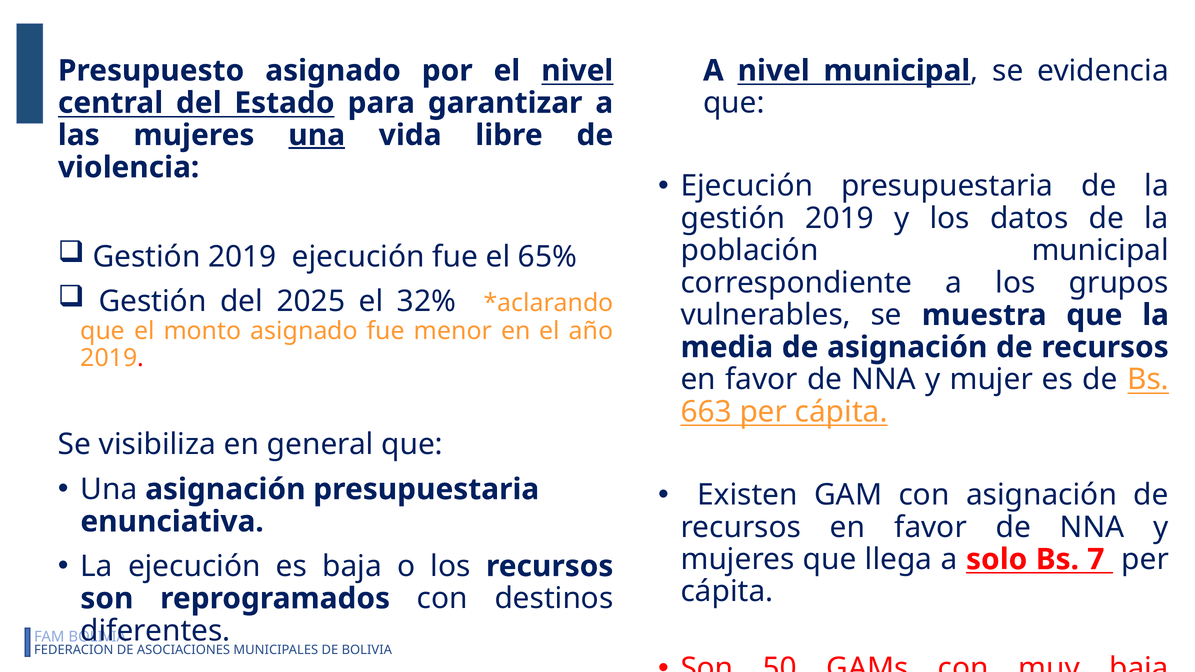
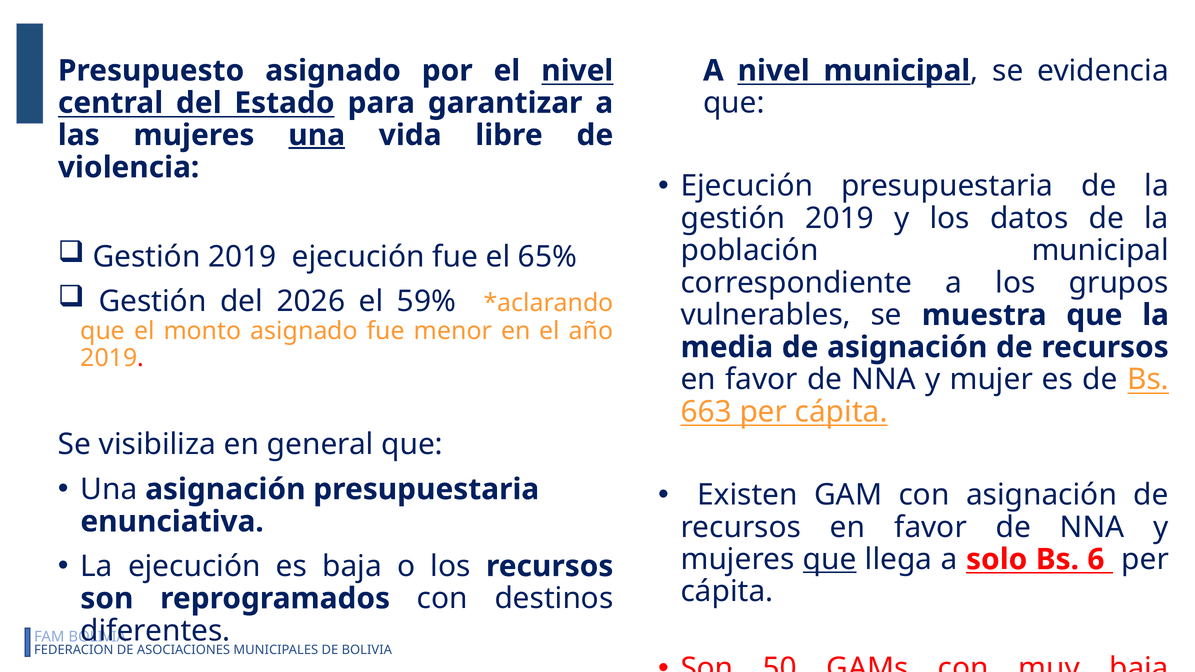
2025: 2025 -> 2026 (311, 302)
32%: 32% -> 59% (426, 302)
que underline: none -> present (830, 560)
7: 7 -> 6 (1096, 560)
